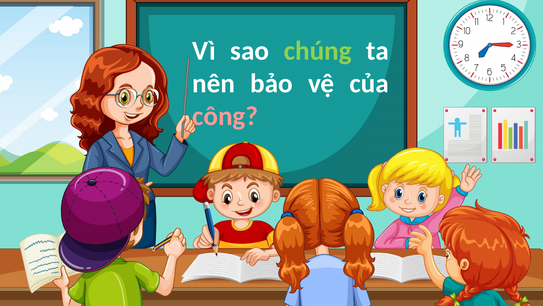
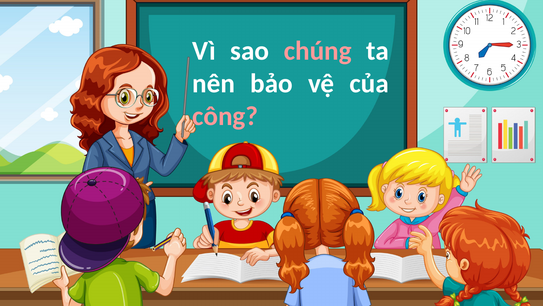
chúng colour: light green -> pink (318, 51)
